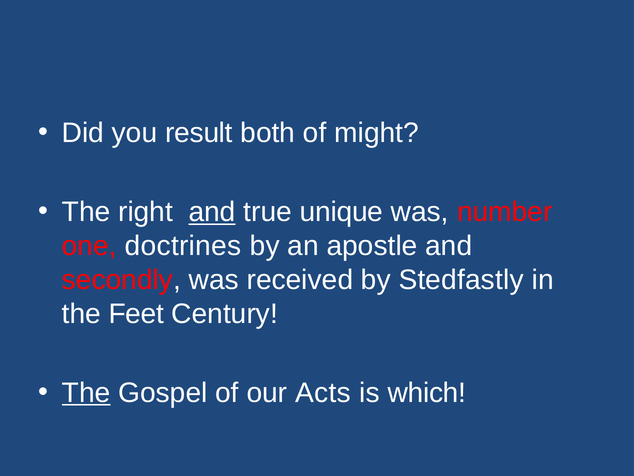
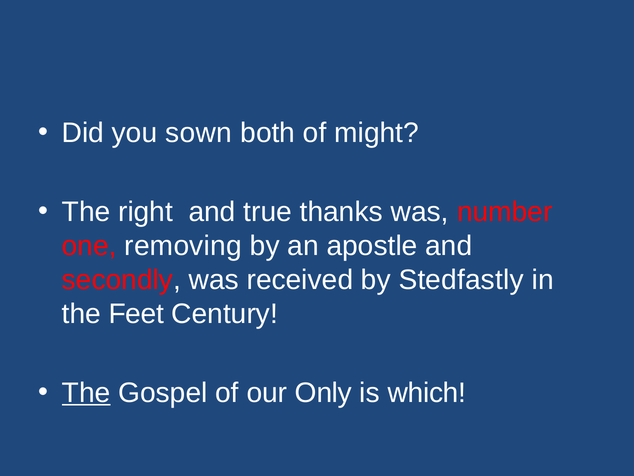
result: result -> sown (199, 133)
and underline: present -> none (212, 212)
unique: unique -> thanks (341, 212)
doctrines: doctrines -> removing (183, 246)
Acts: Acts -> Only (324, 392)
